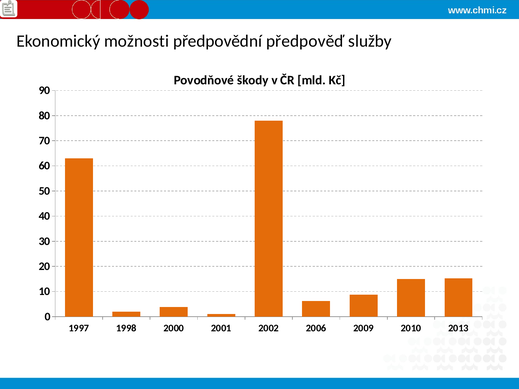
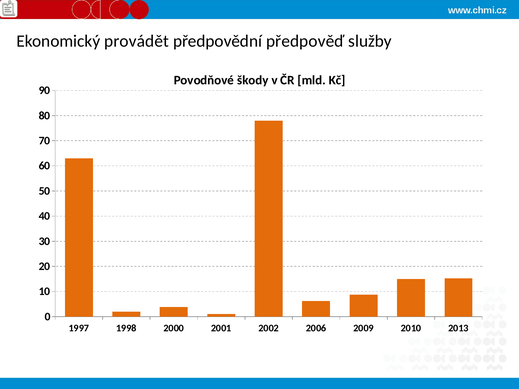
možnosti: možnosti -> provádět (137, 41)
